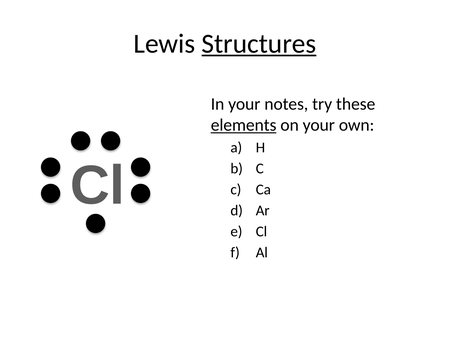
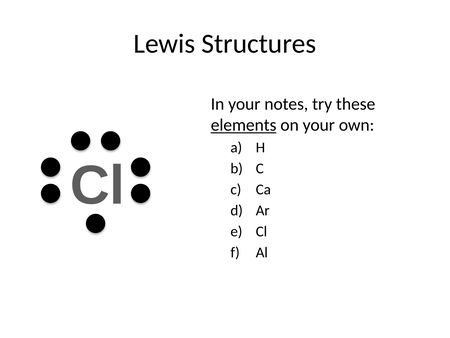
Structures underline: present -> none (259, 44)
